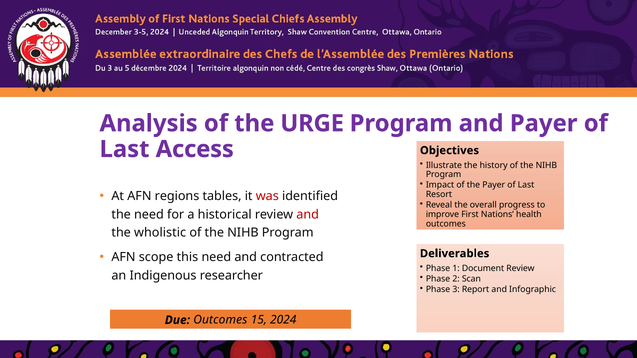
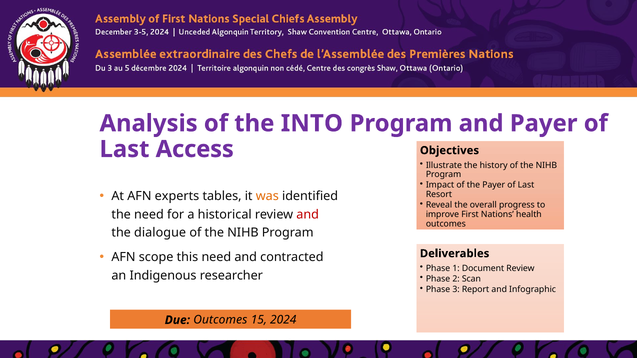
URGE: URGE -> INTO (312, 124)
regions: regions -> experts (177, 196)
was colour: red -> orange (267, 196)
wholistic: wholistic -> dialogue (160, 233)
